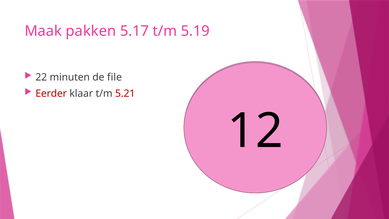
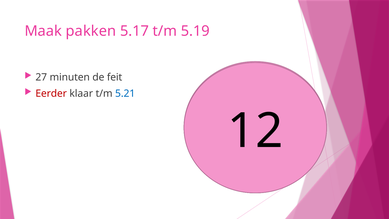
22: 22 -> 27 (41, 77)
file: file -> feit (115, 77)
5.21 colour: red -> blue (125, 93)
